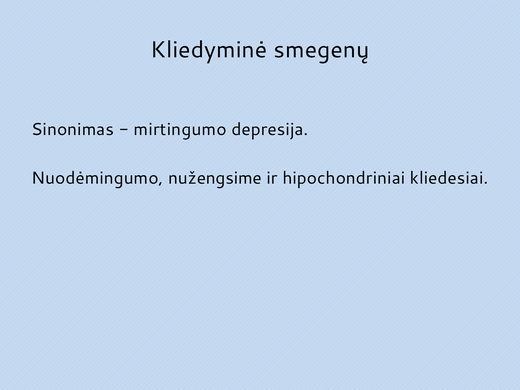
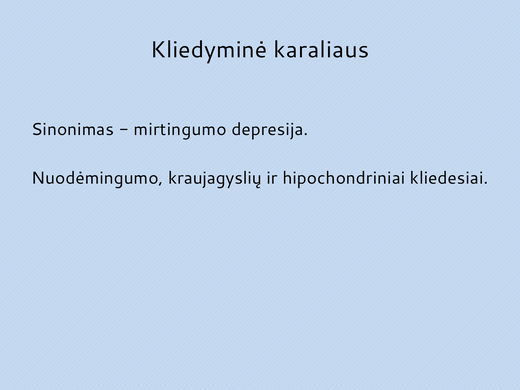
smegenų: smegenų -> karaliaus (322, 50)
nužengsime: nužengsime -> kraujagyslių (215, 178)
